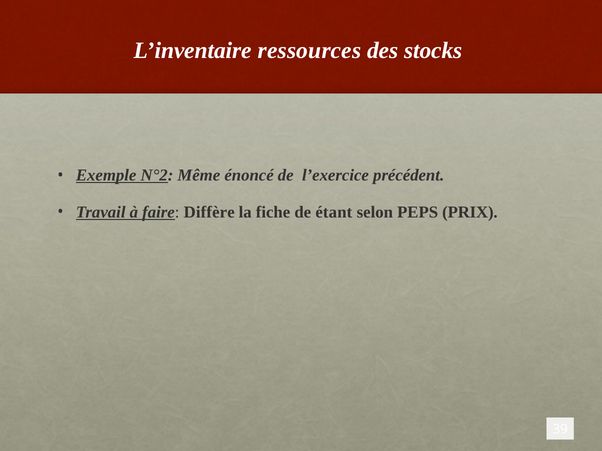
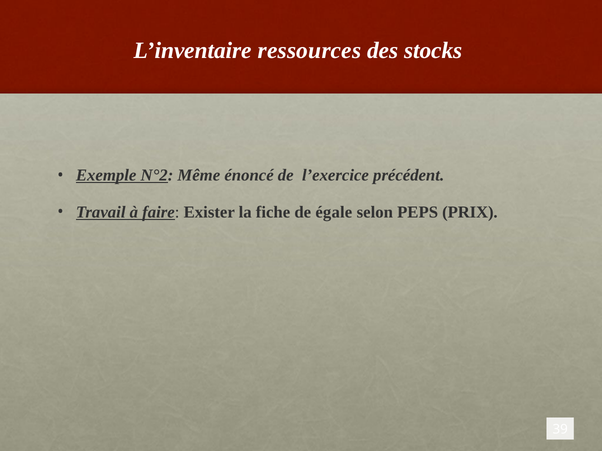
Diffère: Diffère -> Exister (209, 212)
étant: étant -> égale (334, 212)
